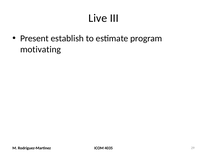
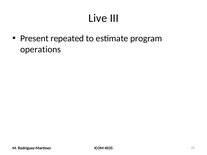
establish: establish -> repeated (67, 38)
motivating: motivating -> operations (41, 49)
